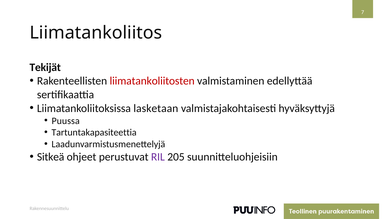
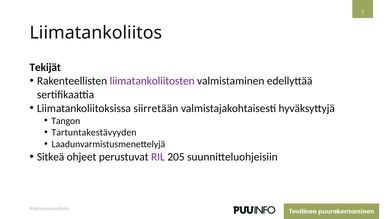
liimatankoliitosten colour: red -> purple (152, 81)
lasketaan: lasketaan -> siirretään (156, 108)
Puussa: Puussa -> Tangon (66, 121)
Tartuntakapasiteettia: Tartuntakapasiteettia -> Tartuntakestävyyden (94, 132)
